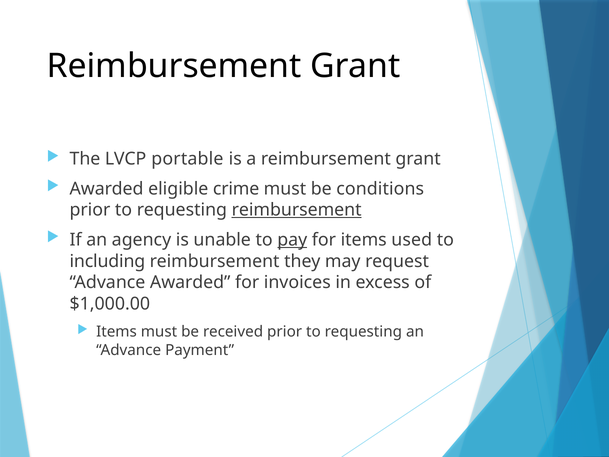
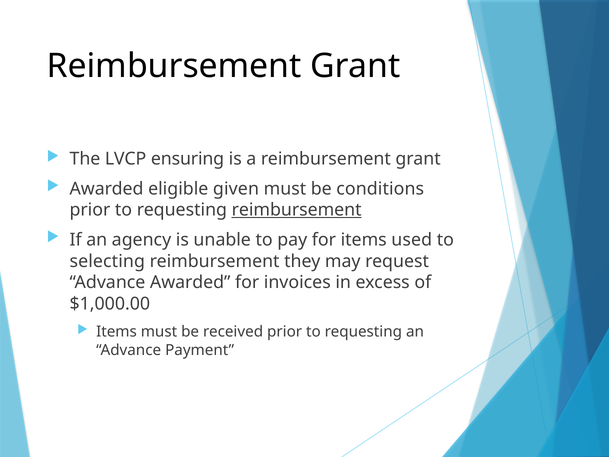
portable: portable -> ensuring (188, 159)
crime: crime -> given (236, 189)
pay underline: present -> none (292, 240)
including: including -> selecting (107, 261)
